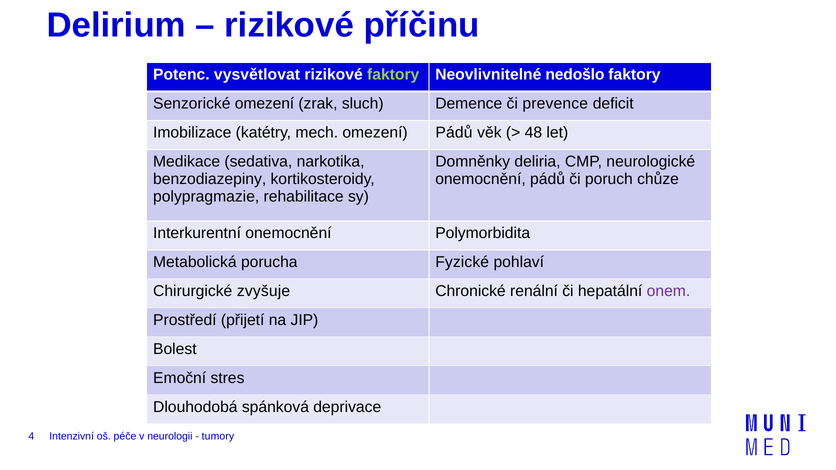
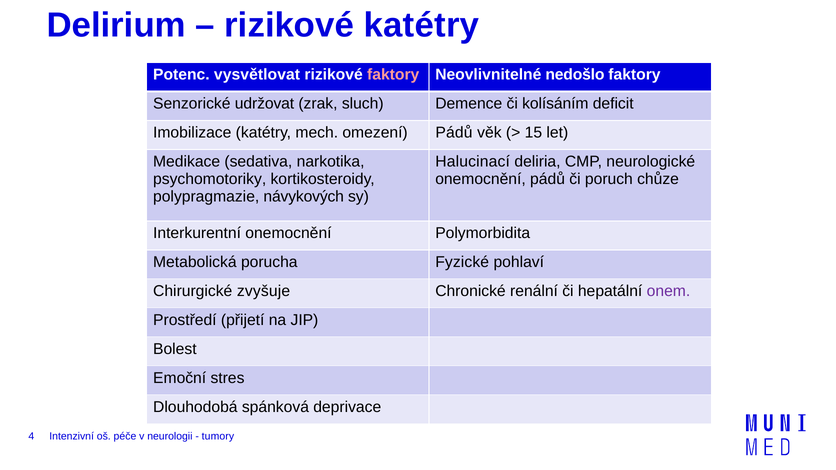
rizikové příčinu: příčinu -> katétry (421, 25)
faktory colour: light green -> pink (393, 75)
Senzorické omezení: omezení -> udržovat (265, 104)
prevence: prevence -> kolísáním (555, 104)
48: 48 -> 15 (533, 133)
Domněnky: Domněnky -> Halucinací (473, 162)
benzodiazepiny: benzodiazepiny -> psychomotoriky (210, 179)
rehabilitace: rehabilitace -> návykových (304, 197)
